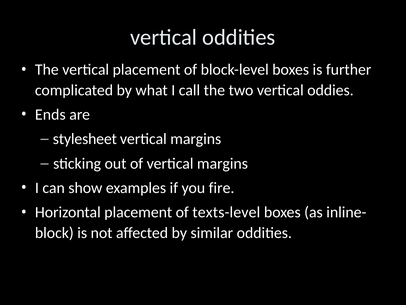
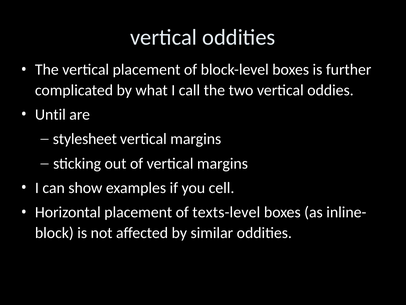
Ends: Ends -> Until (50, 114)
fire: fire -> cell (222, 188)
